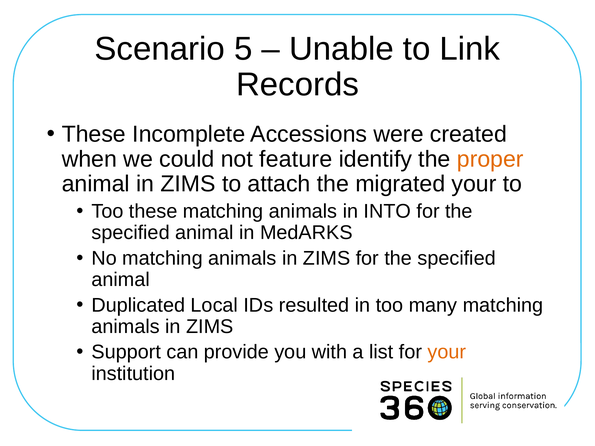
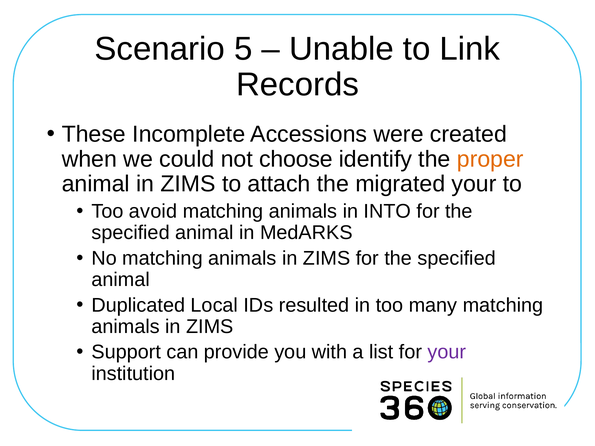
feature: feature -> choose (296, 159)
Too these: these -> avoid (153, 211)
your colour: orange -> purple (447, 352)
